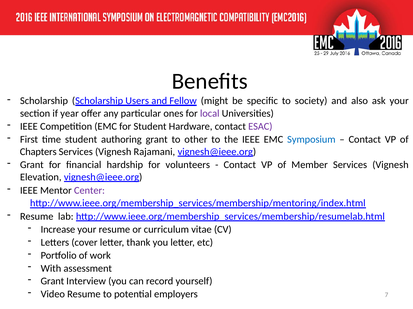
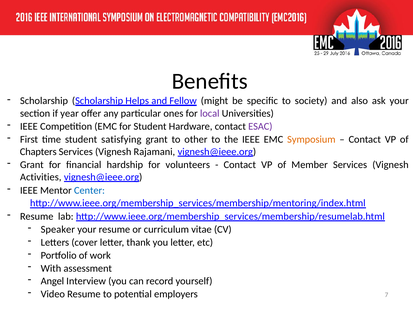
Users: Users -> Helps (137, 101)
authoring: authoring -> satisfying (121, 140)
Symposium colour: blue -> orange (311, 140)
Elevation: Elevation -> Activities (41, 178)
Center colour: purple -> blue (89, 191)
Increase: Increase -> Speaker (58, 230)
Grant: Grant -> Angel (52, 282)
